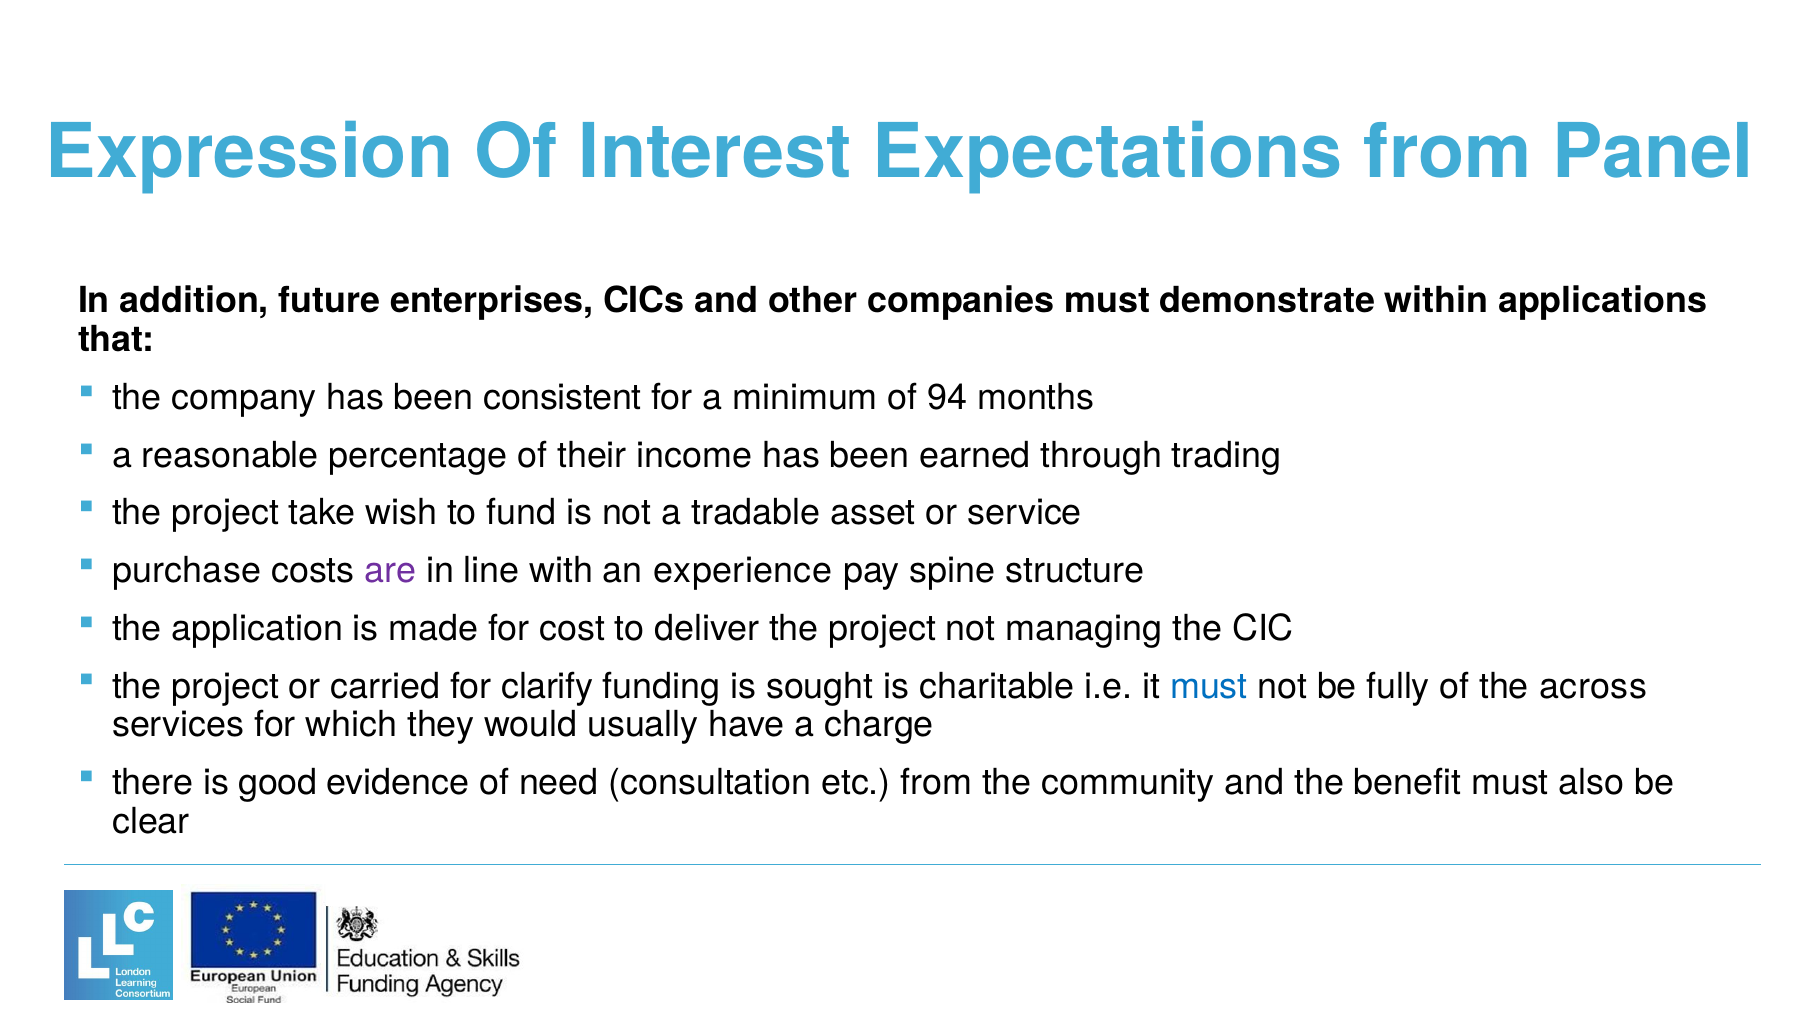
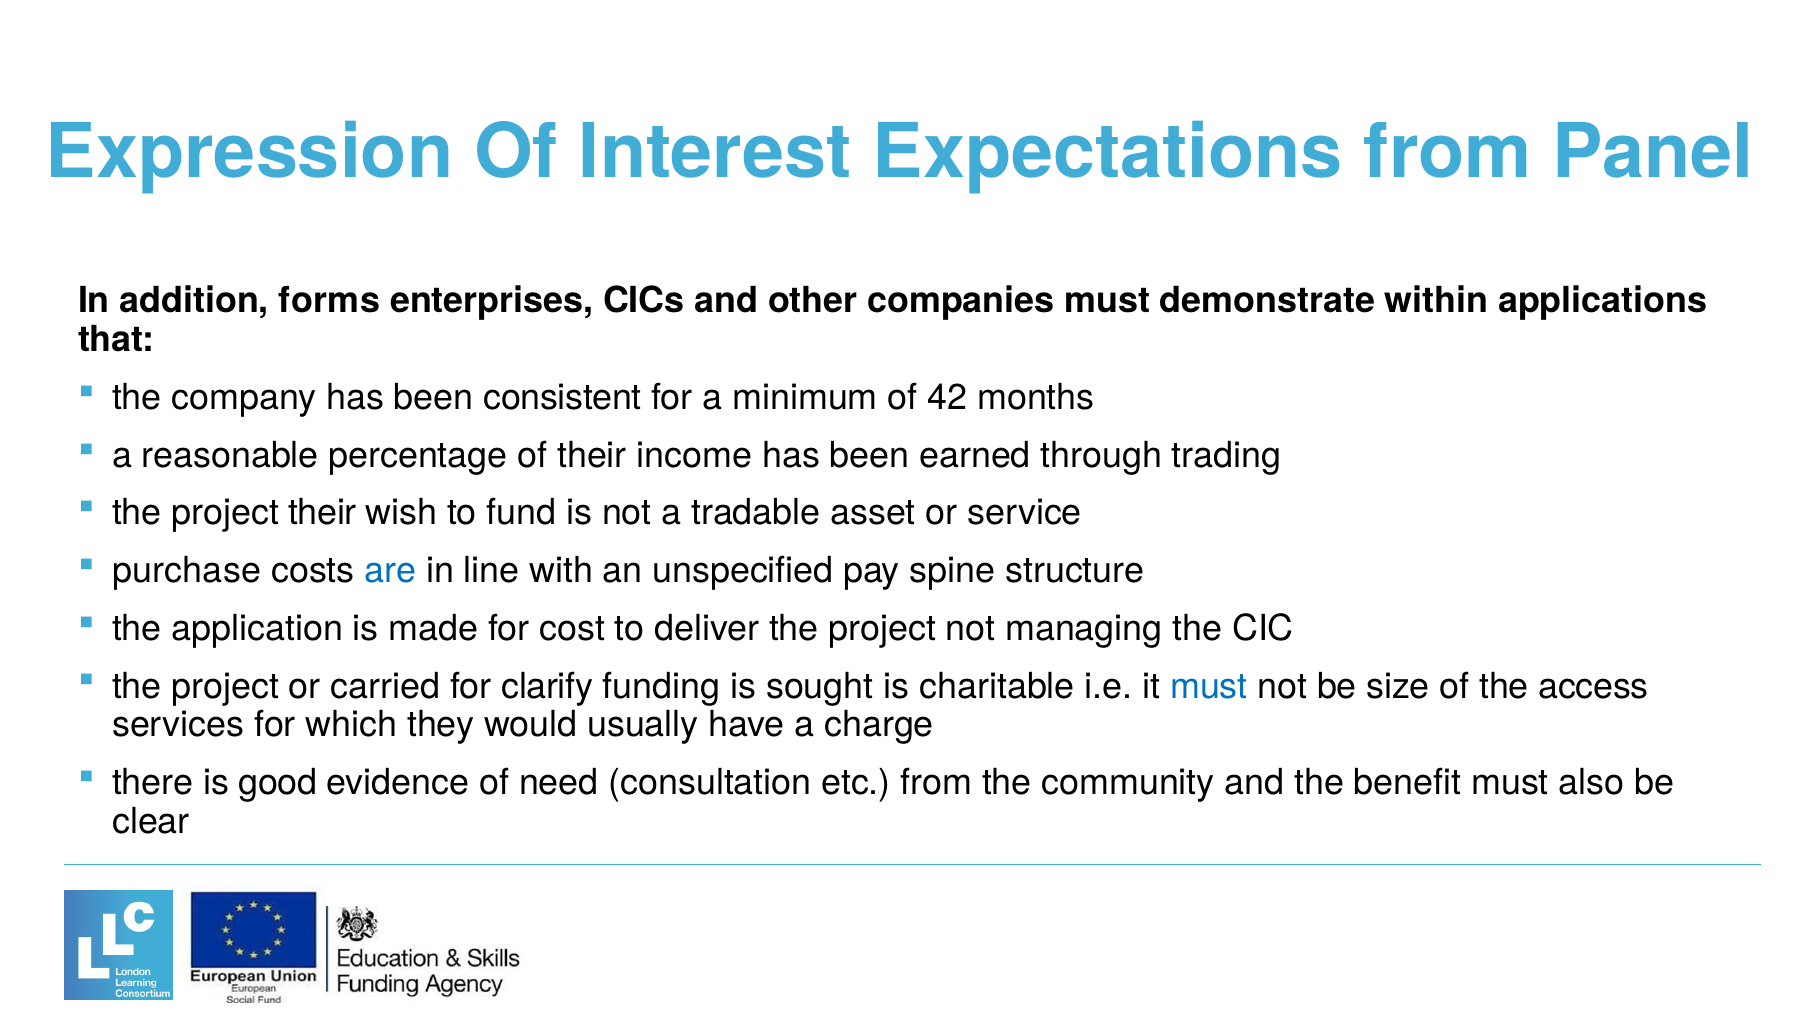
future: future -> forms (329, 301)
94: 94 -> 42 (947, 398)
project take: take -> their (322, 513)
are colour: purple -> blue (390, 571)
experience: experience -> unspecified (743, 571)
fully: fully -> size (1398, 686)
across: across -> access (1594, 686)
